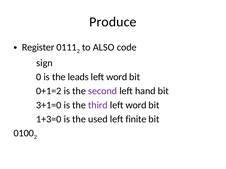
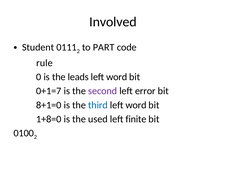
Produce: Produce -> Involved (113, 22)
Register: Register -> Student (38, 47)
ALSO: ALSO -> PART (104, 47)
sign: sign -> rule (45, 63)
0+1=2: 0+1=2 -> 0+1=7 (49, 91)
hand: hand -> error (145, 91)
3+1=0: 3+1=0 -> 8+1=0 (49, 105)
third colour: purple -> blue (98, 105)
1+3=0: 1+3=0 -> 1+8=0 (49, 119)
